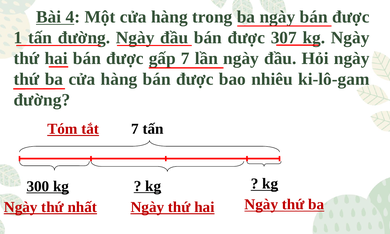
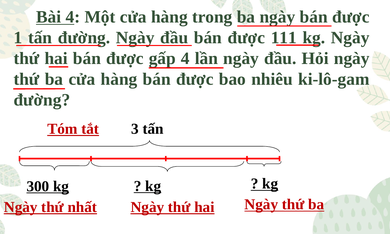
307: 307 -> 111 (284, 38)
gấp 7: 7 -> 4 (185, 58)
tắt 7: 7 -> 3 (135, 129)
